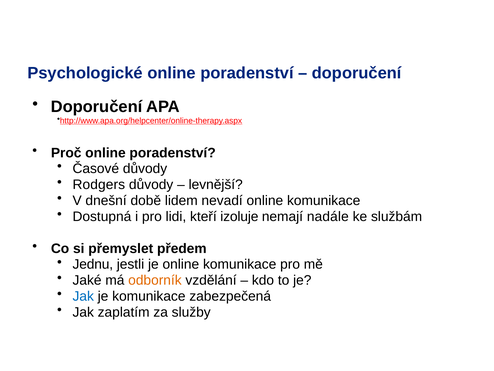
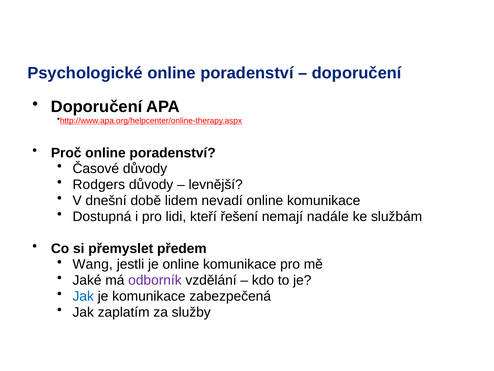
izoluje: izoluje -> řešení (239, 216)
Jednu: Jednu -> Wang (93, 264)
odborník colour: orange -> purple (155, 280)
